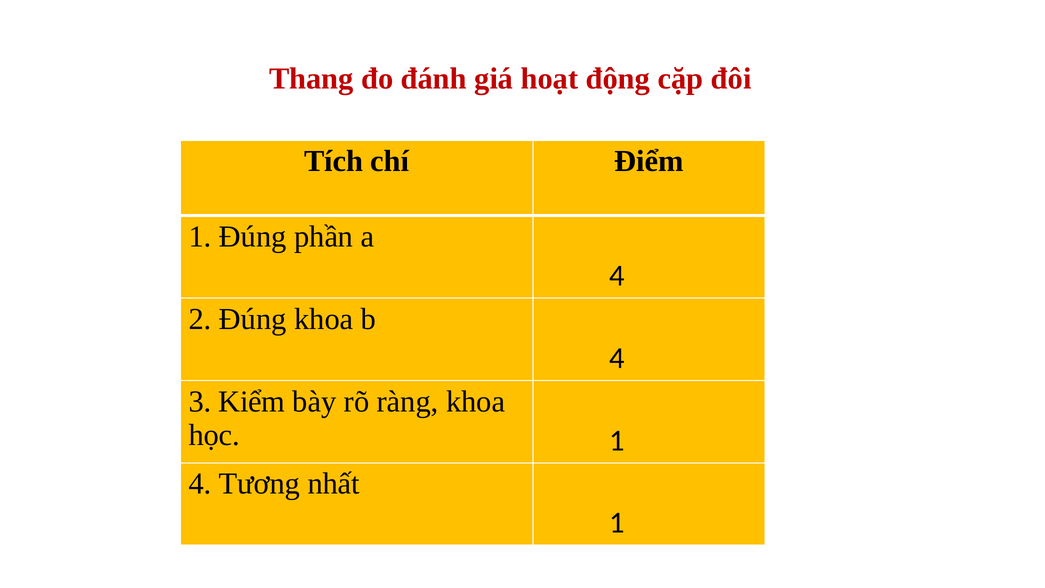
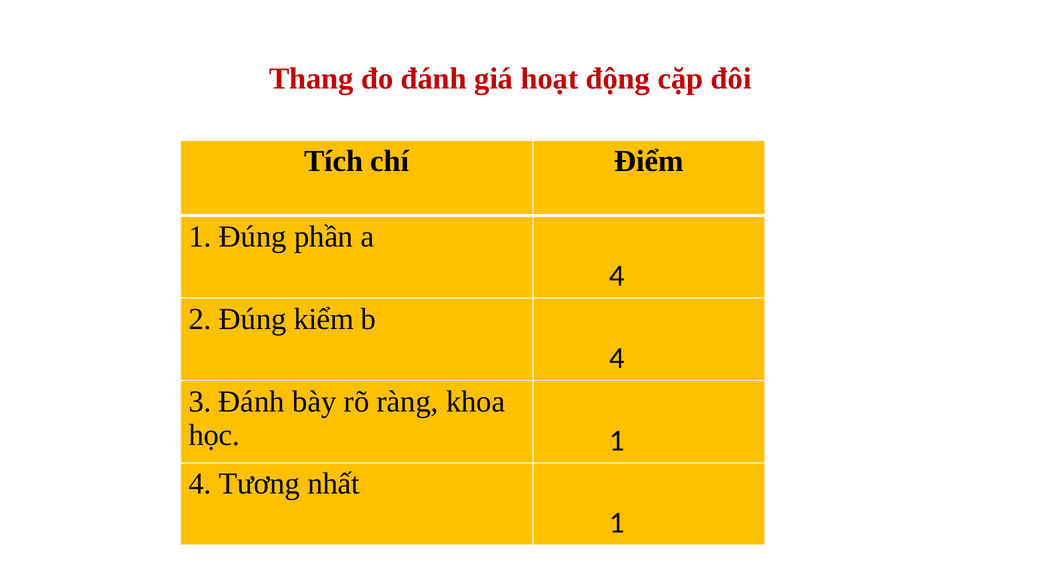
Đúng khoa: khoa -> kiểm (324, 319)
3 Kiểm: Kiểm -> Đánh (252, 401)
